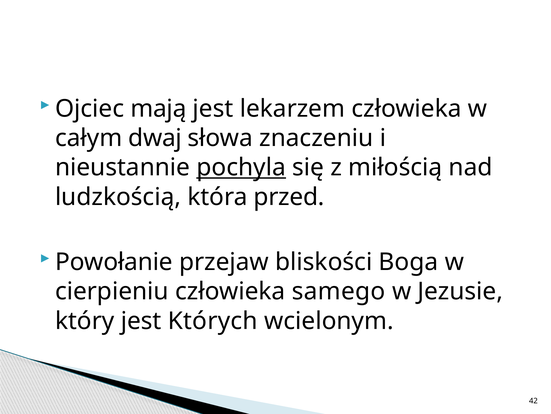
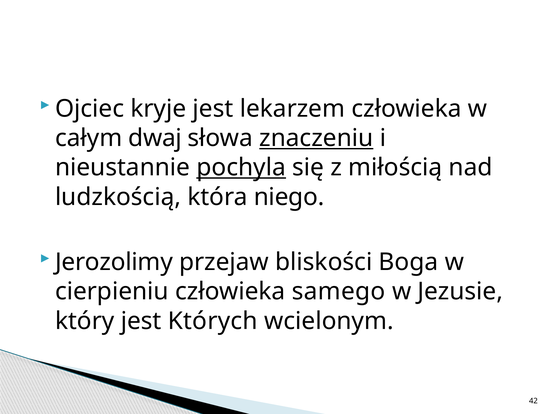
mają: mają -> kryje (158, 108)
znaczeniu underline: none -> present (316, 138)
przed: przed -> niego (289, 197)
Powołanie: Powołanie -> Jerozolimy (114, 262)
